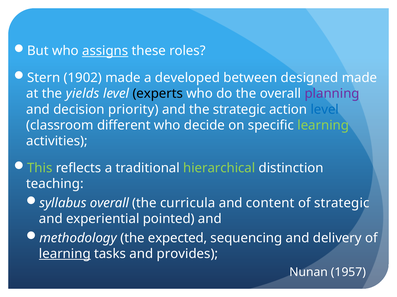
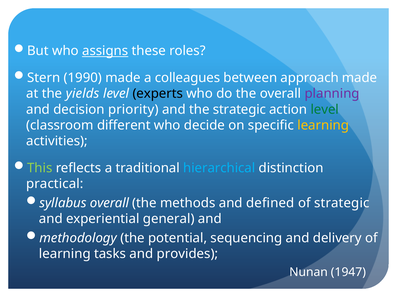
1902: 1902 -> 1990 (83, 78)
developed: developed -> colleagues (188, 78)
designed: designed -> approach (310, 78)
level colour: blue -> green (325, 110)
learning colour: light green -> yellow (323, 126)
hierarchical colour: light green -> light blue (219, 168)
teaching: teaching -> practical (55, 184)
curricula: curricula -> methods (188, 203)
content: content -> defined (270, 203)
pointed: pointed -> general (169, 219)
expected: expected -> potential (178, 239)
learning underline: present -> none (65, 254)
1957: 1957 -> 1947 (348, 273)
